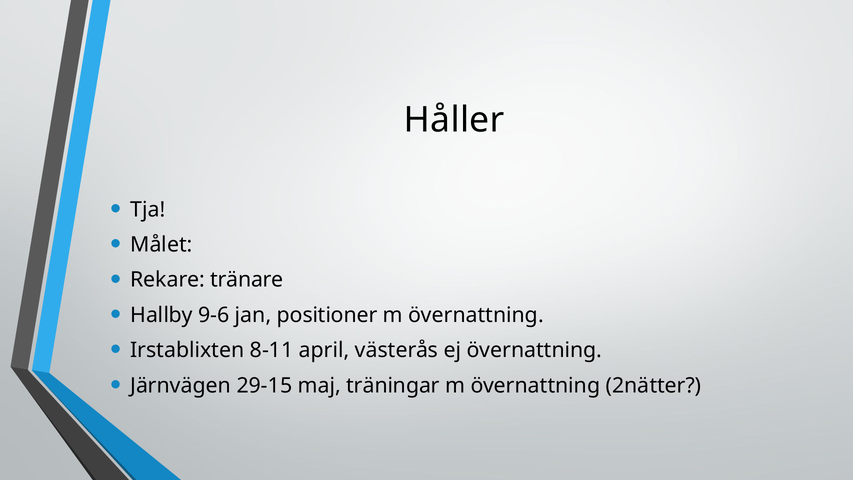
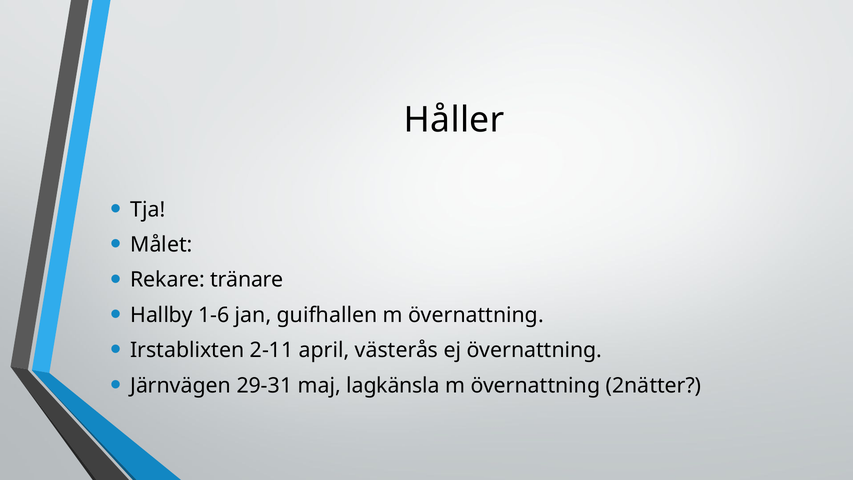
9-6: 9-6 -> 1-6 (214, 315)
positioner: positioner -> guifhallen (327, 315)
8-11: 8-11 -> 2-11 (272, 350)
29-15: 29-15 -> 29-31 (264, 385)
träningar: träningar -> lagkänsla (393, 385)
